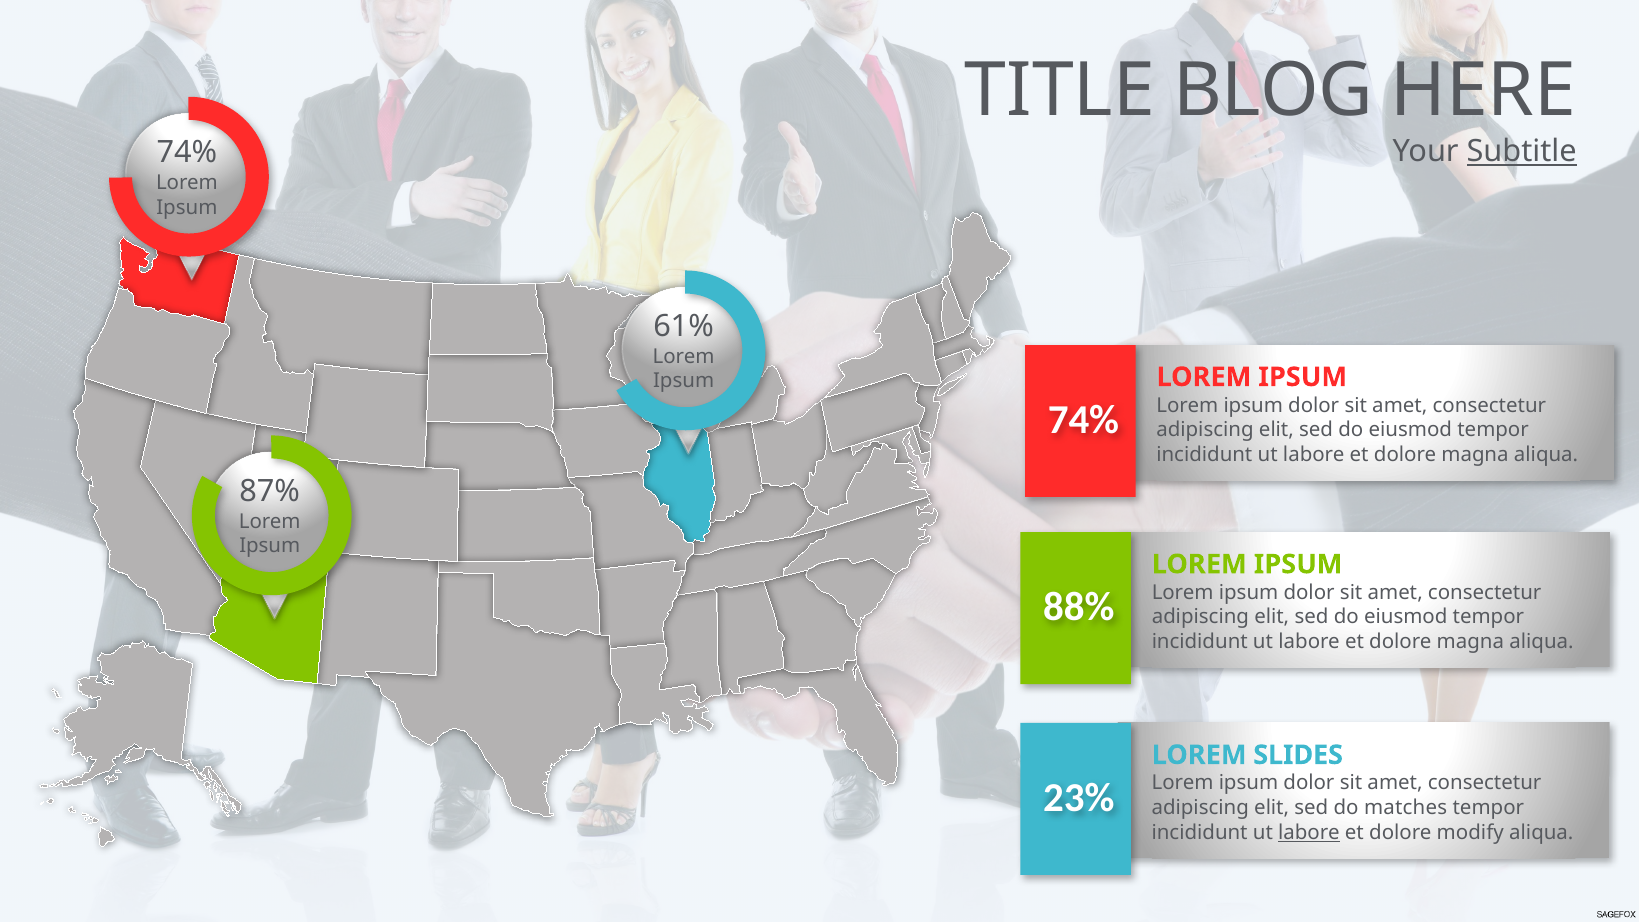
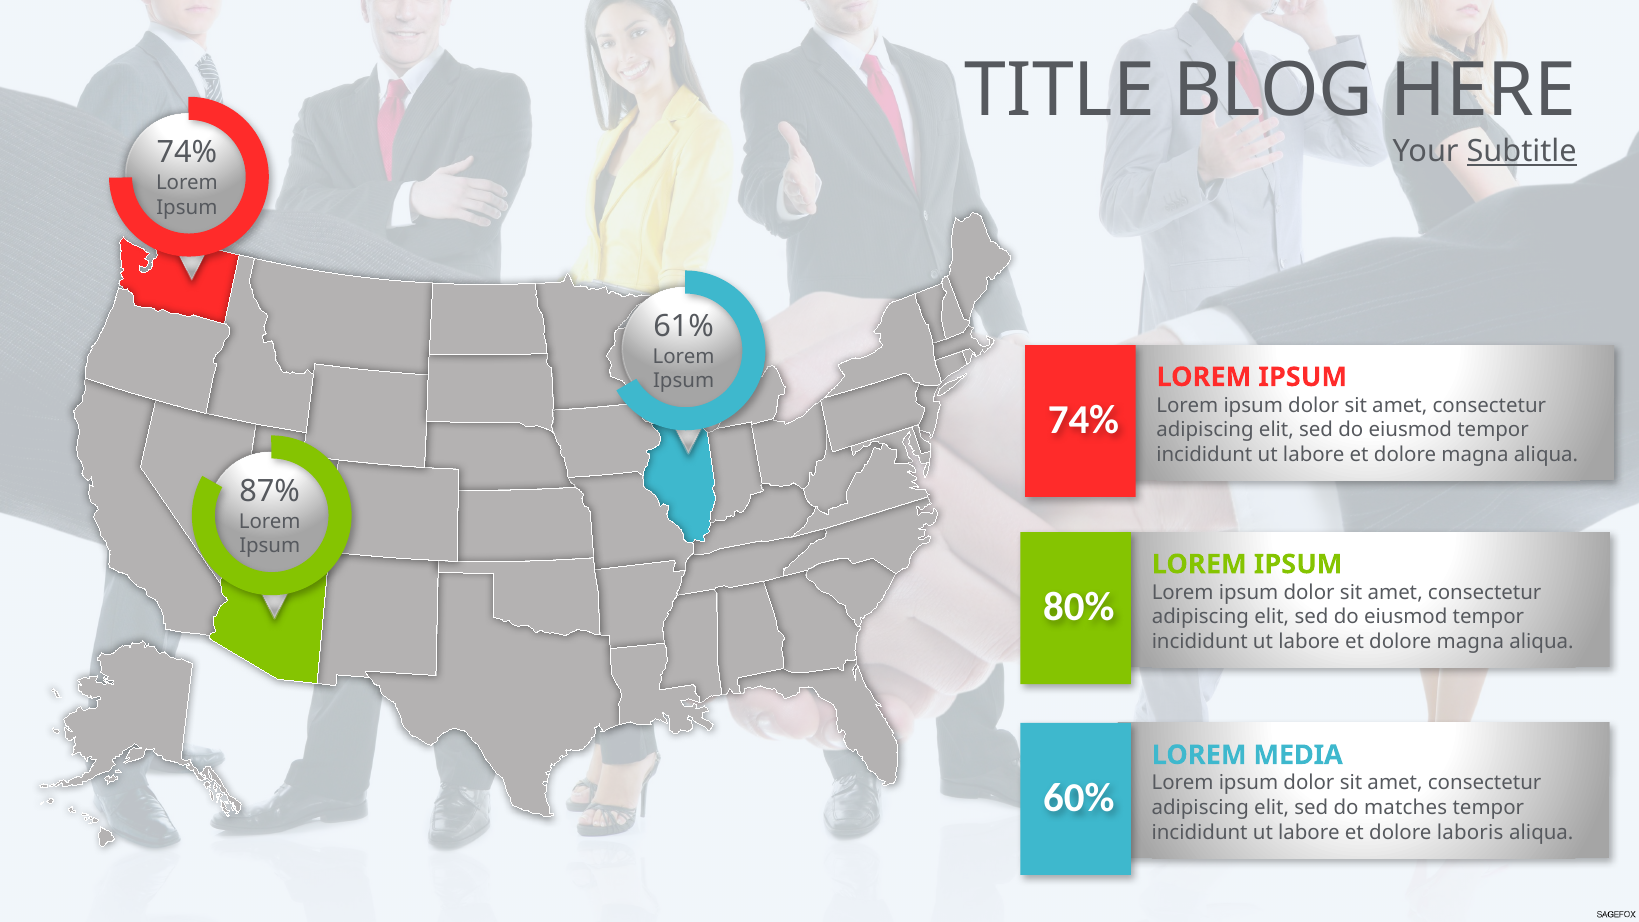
88%: 88% -> 80% (1079, 607)
SLIDES: SLIDES -> MEDIA (1298, 755)
23%: 23% -> 60% (1079, 798)
labore underline: present -> none (1309, 832)
modify: modify -> laboris (1470, 832)
